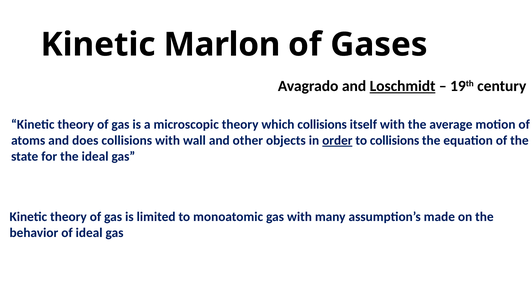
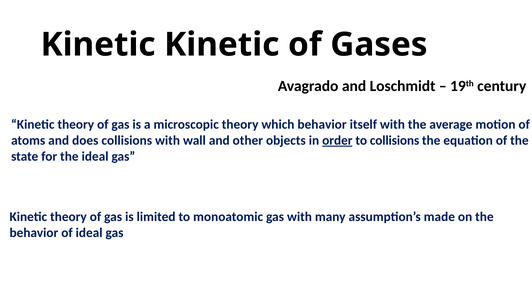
Kinetic Marlon: Marlon -> Kinetic (222, 45)
Loschmidt underline: present -> none (403, 86)
which collisions: collisions -> behavior (322, 125)
